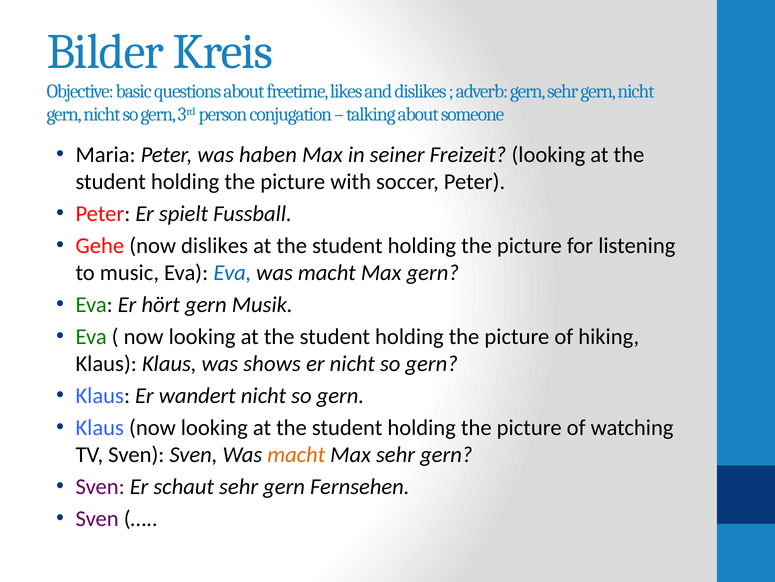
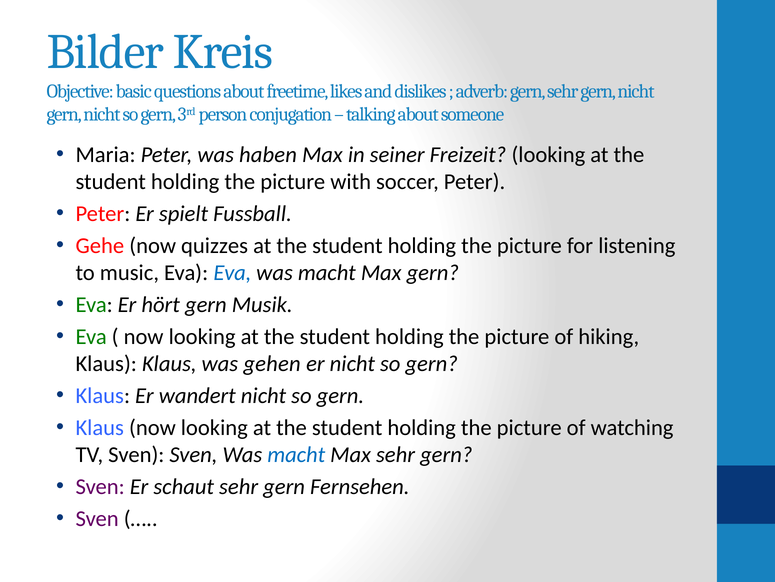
now dislikes: dislikes -> quizzes (215, 245)
shows: shows -> gehen (272, 363)
macht colour: orange -> blue (296, 454)
